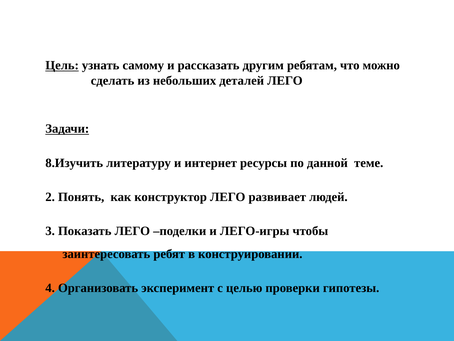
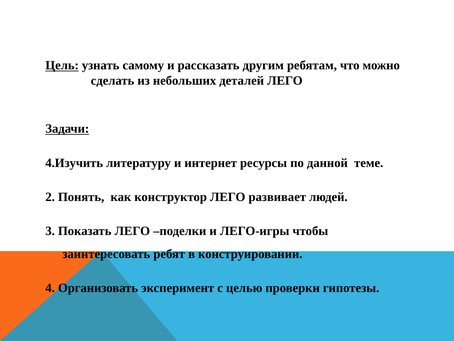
8.Изучить: 8.Изучить -> 4.Изучить (74, 163)
